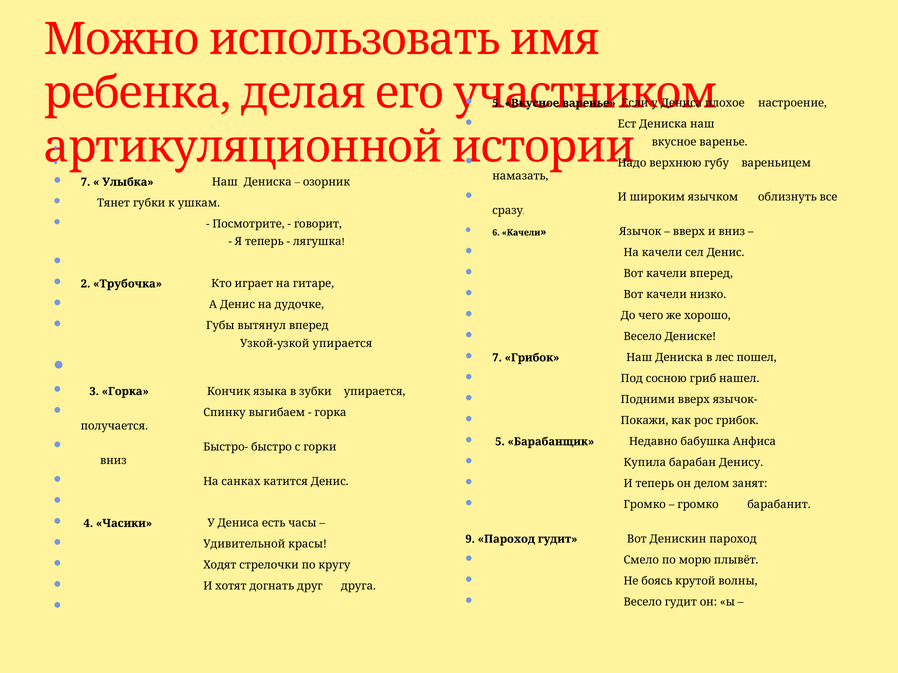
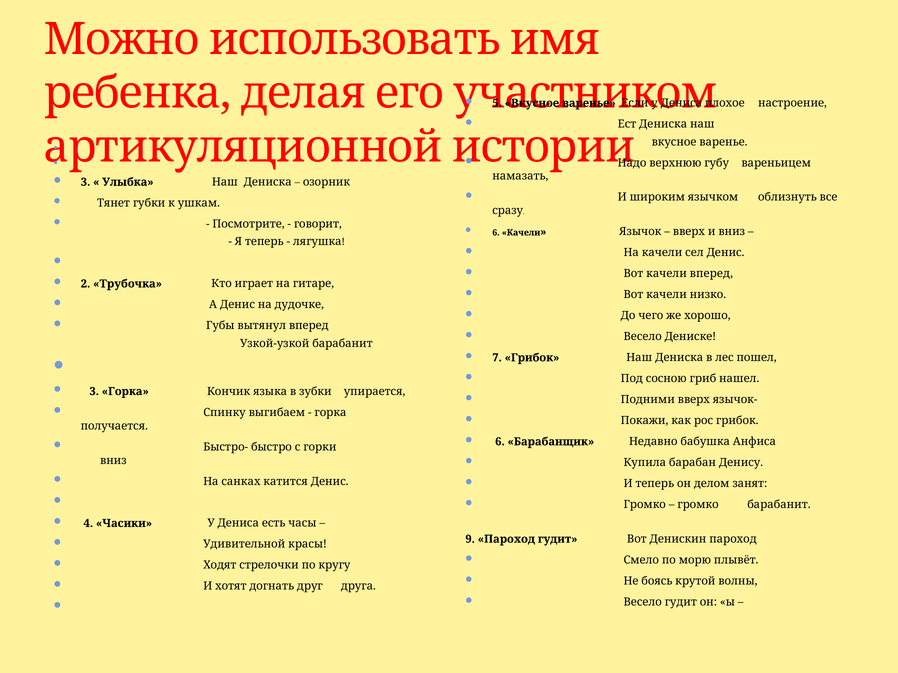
7: 7 -> 3 (85, 182)
Узкой-узкой упирается: упирается -> барабанит (342, 344)
5: 5 -> 6 (500, 442)
